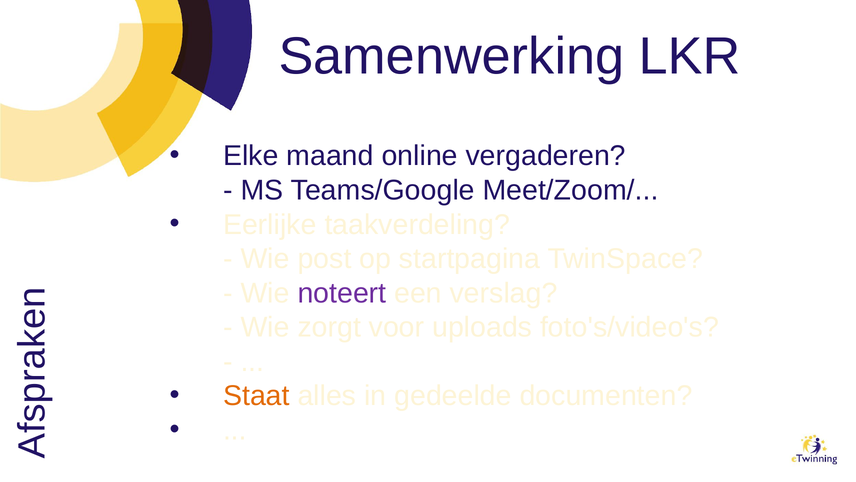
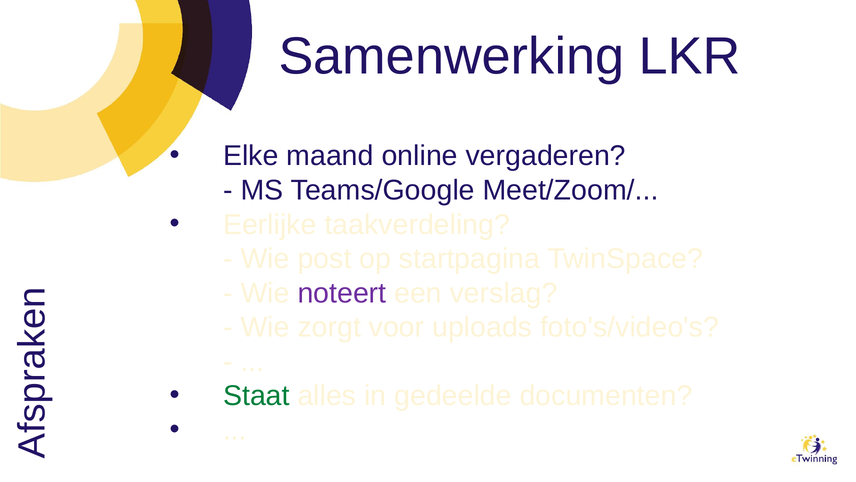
Staat colour: orange -> green (256, 396)
